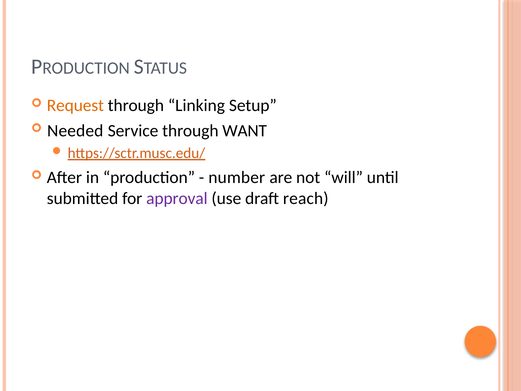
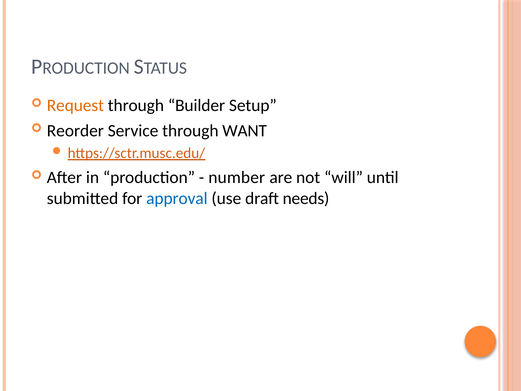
Linking: Linking -> Builder (196, 105)
Needed: Needed -> Reorder (75, 131)
approval colour: purple -> blue (177, 198)
reach: reach -> needs (306, 198)
